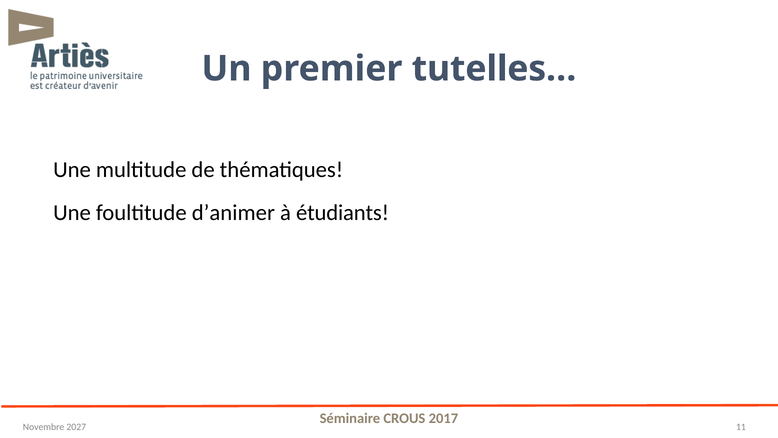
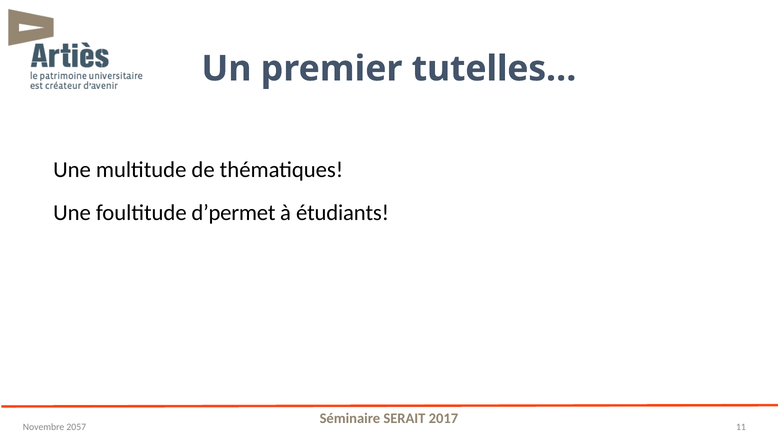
d’animer: d’animer -> d’permet (233, 213)
CROUS: CROUS -> SERAIT (404, 418)
2027: 2027 -> 2057 (76, 427)
